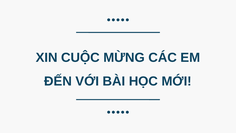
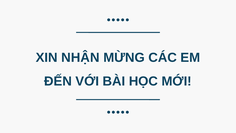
CUỘC: CUỘC -> NHẬN (80, 57)
